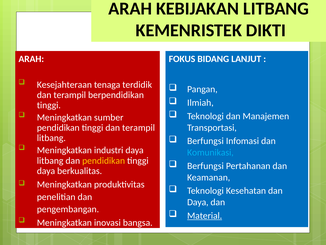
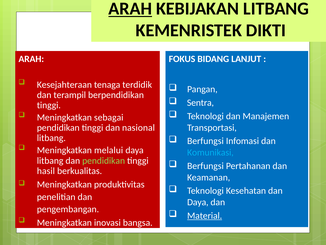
ARAH underline: none -> present (130, 9)
Ilmiah: Ilmiah -> Sentra (200, 103)
sumber: sumber -> sebagai (109, 117)
tinggi dan terampil: terampil -> nasional (138, 128)
industri: industri -> melalui (109, 150)
pendidikan colour: yellow -> light green (104, 160)
daya: daya -> hasil (46, 171)
